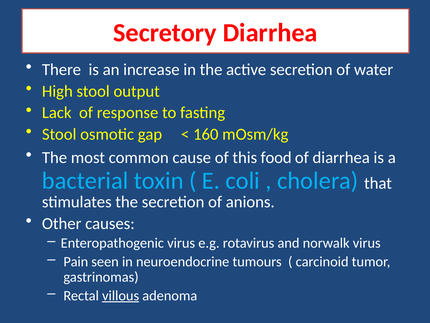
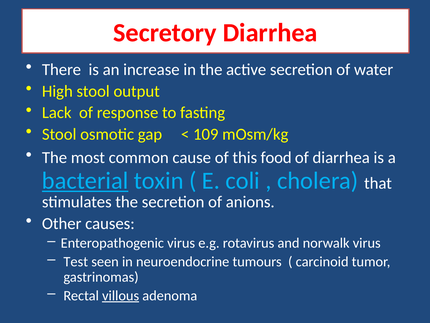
160: 160 -> 109 (206, 134)
bacterial underline: none -> present (85, 180)
Pain: Pain -> Test (76, 261)
